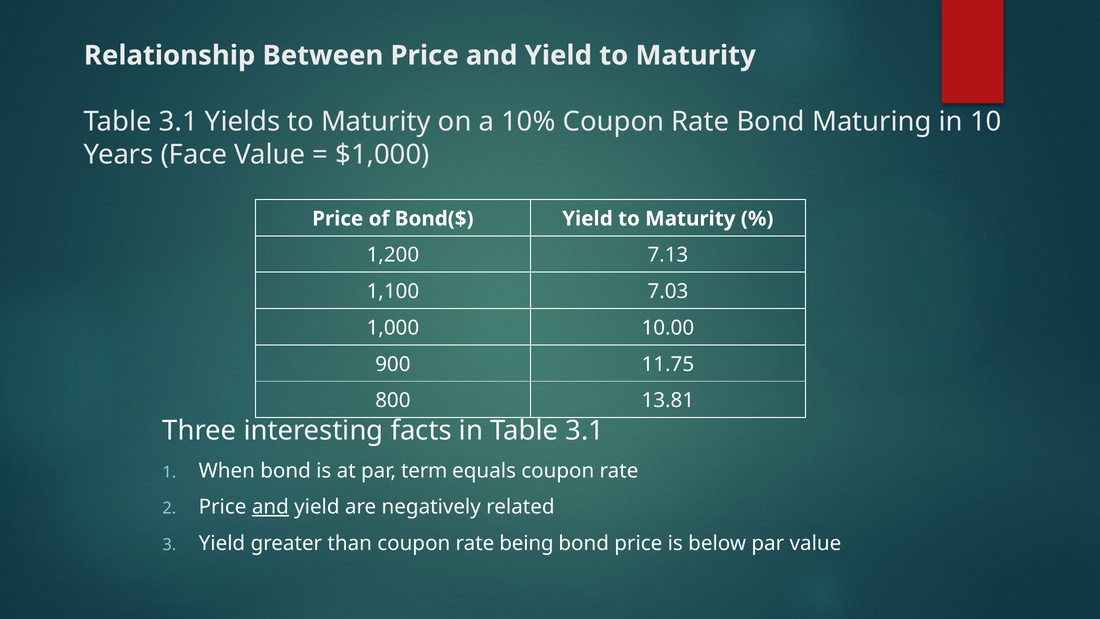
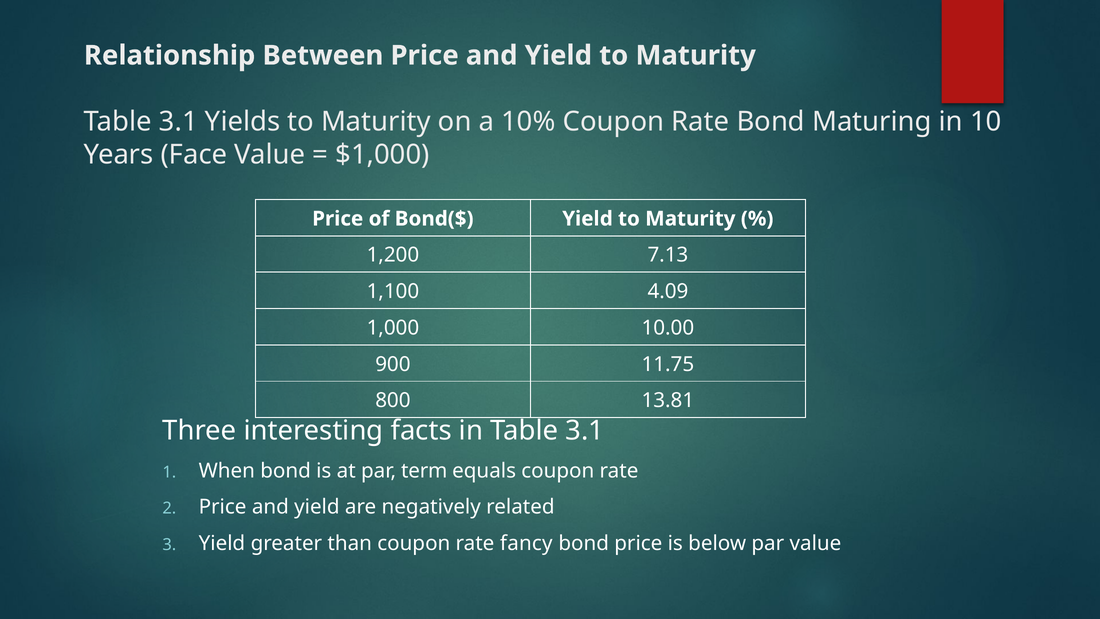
7.03: 7.03 -> 4.09 (668, 291)
and underline: present -> none (270, 507)
being: being -> fancy (526, 543)
